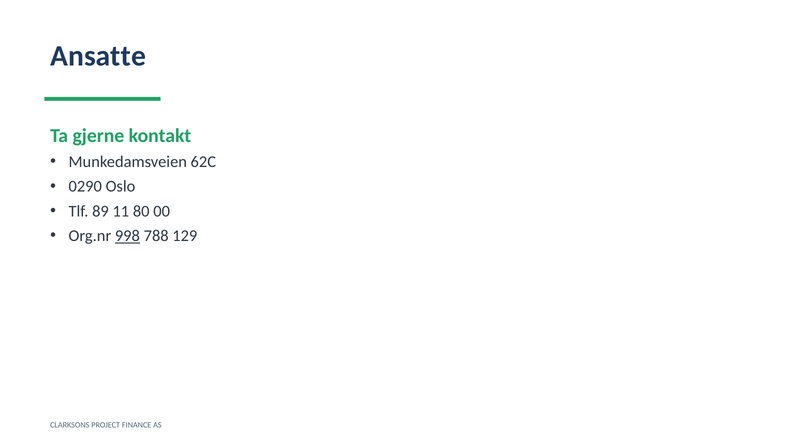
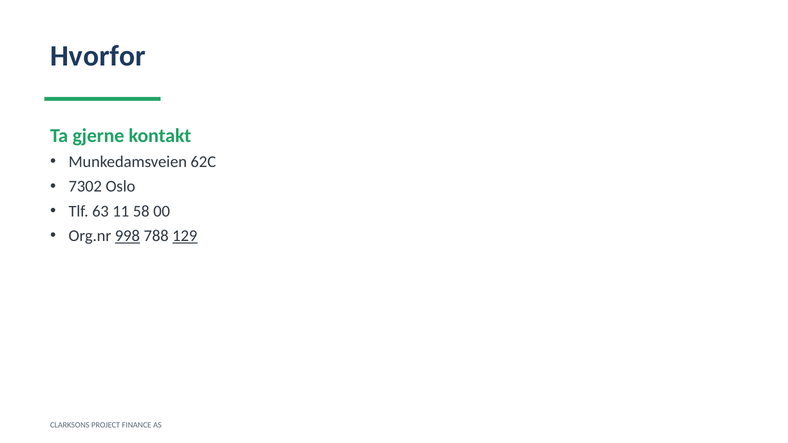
Ansatte: Ansatte -> Hvorfor (98, 56)
0290: 0290 -> 7302 (85, 187)
89: 89 -> 63 (100, 211)
80: 80 -> 58 (141, 211)
129 underline: none -> present (185, 236)
